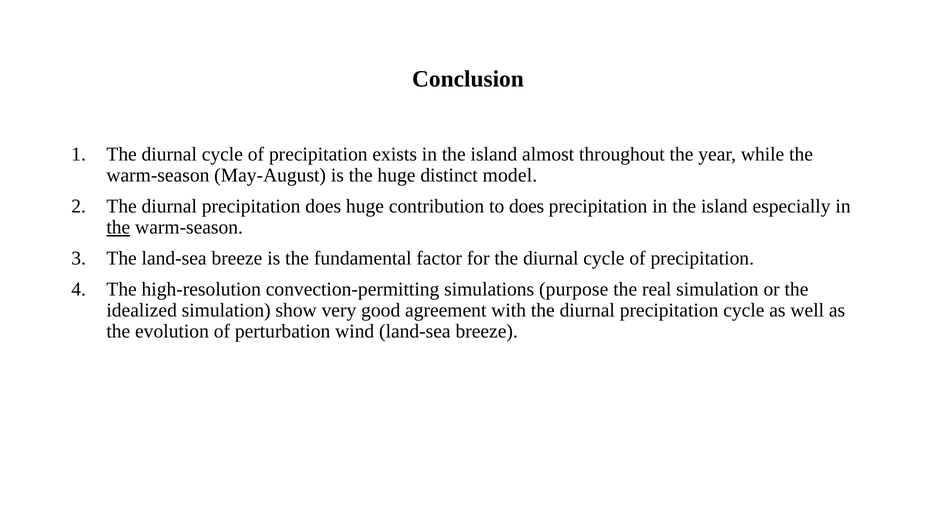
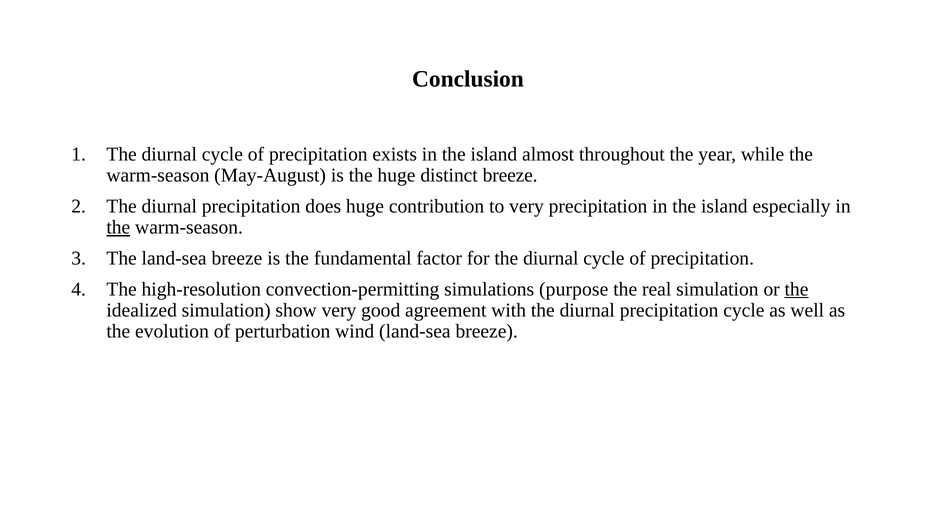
distinct model: model -> breeze (510, 175)
to does: does -> very (527, 206)
the underline: none -> present (796, 289)
